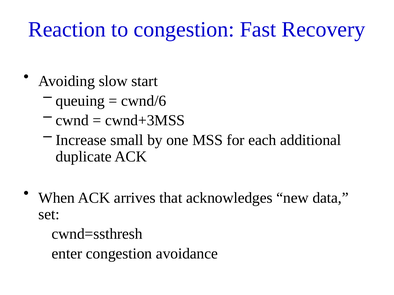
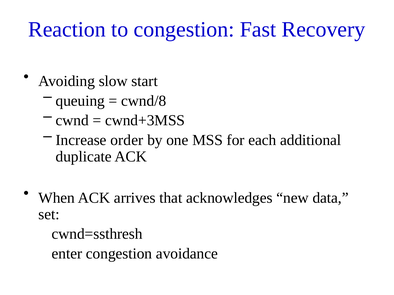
cwnd/6: cwnd/6 -> cwnd/8 (144, 101)
small: small -> order (127, 140)
